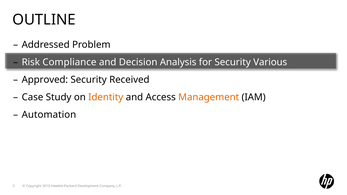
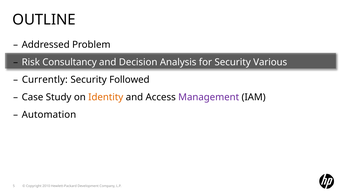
Compliance: Compliance -> Consultancy (70, 62)
Approved: Approved -> Currently (45, 80)
Received: Received -> Followed (129, 80)
Management colour: orange -> purple (209, 97)
